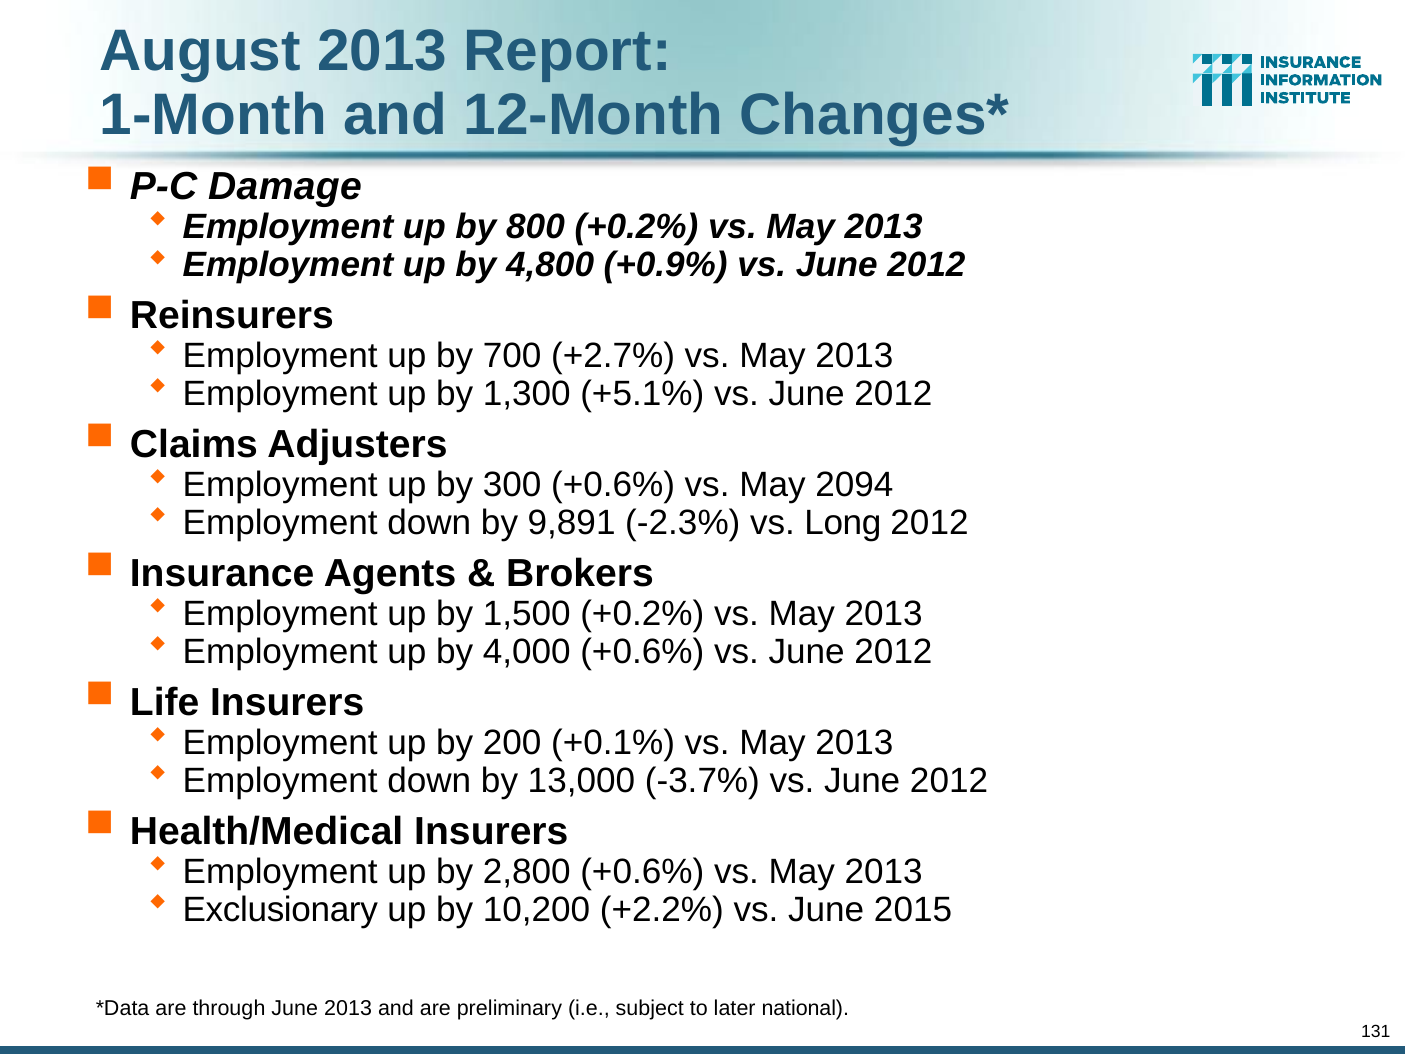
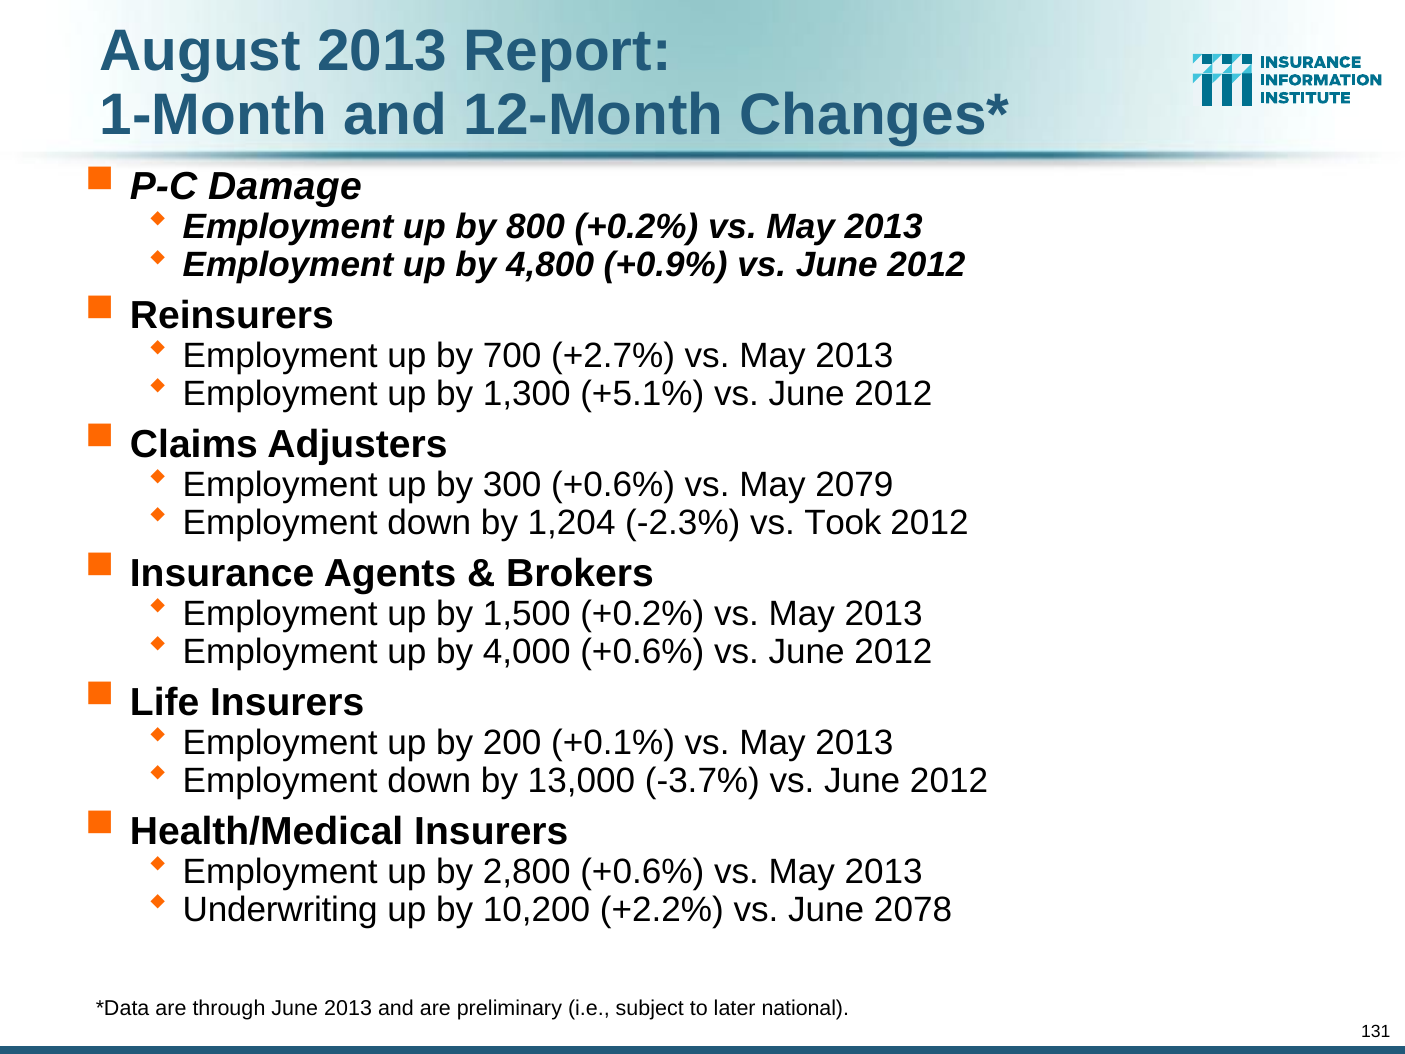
2094: 2094 -> 2079 (854, 485)
9,891: 9,891 -> 1,204 (572, 523)
Long: Long -> Took (843, 523)
Exclusionary: Exclusionary -> Underwriting (280, 910)
2015: 2015 -> 2078 (913, 910)
